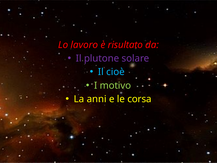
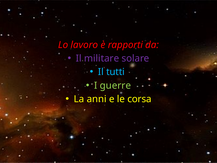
risultato: risultato -> rapporti (125, 45)
plutone: plutone -> militare (102, 58)
cioè: cioè -> tutti (115, 72)
motivo: motivo -> guerre (115, 85)
